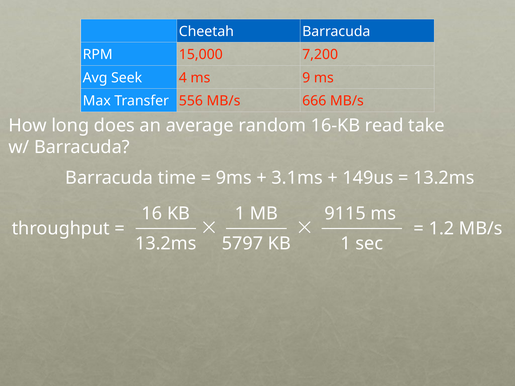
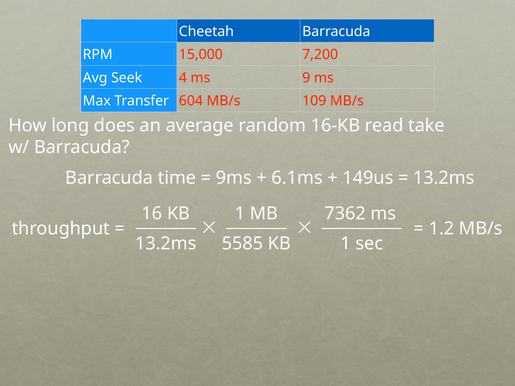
556: 556 -> 604 (191, 101)
666: 666 -> 109 (314, 101)
3.1ms: 3.1ms -> 6.1ms (297, 178)
9115: 9115 -> 7362 (345, 214)
5797: 5797 -> 5585 (242, 244)
